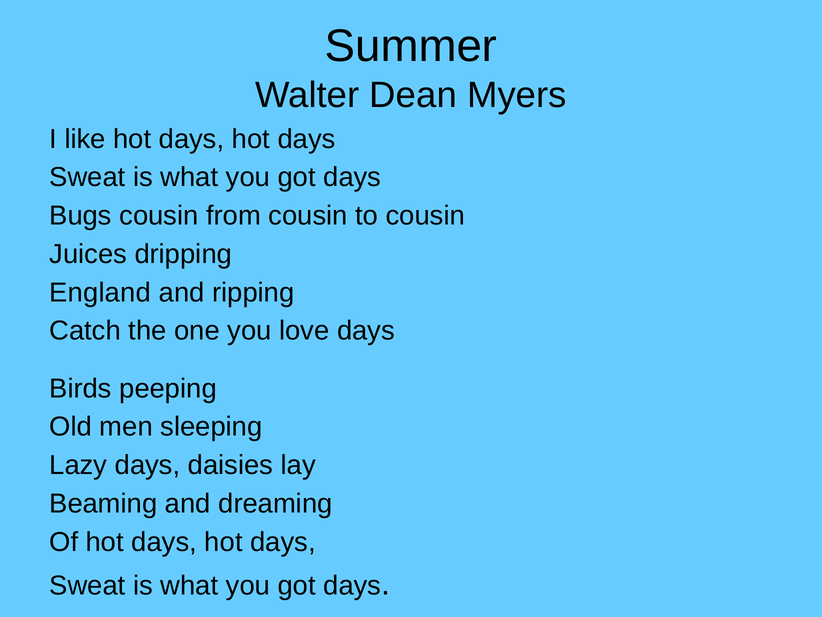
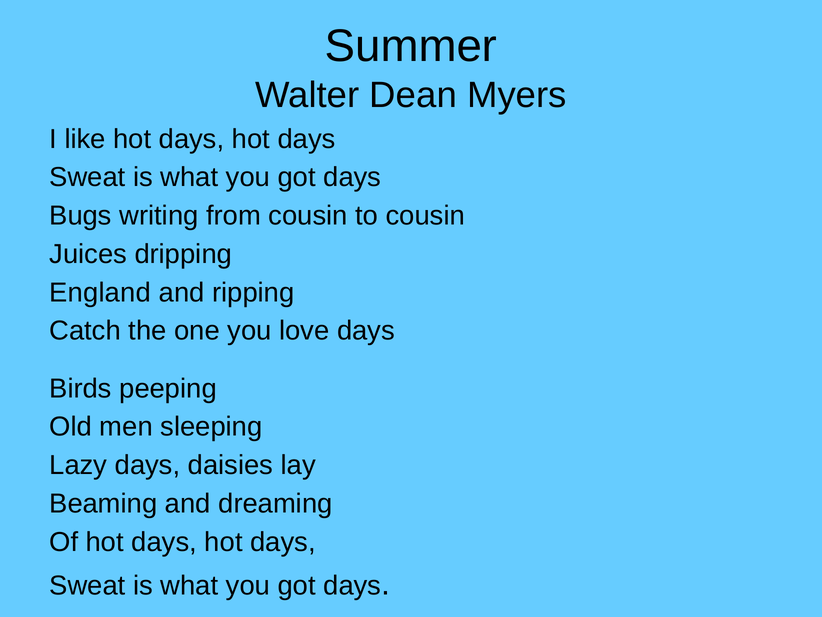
Bugs cousin: cousin -> writing (159, 216)
